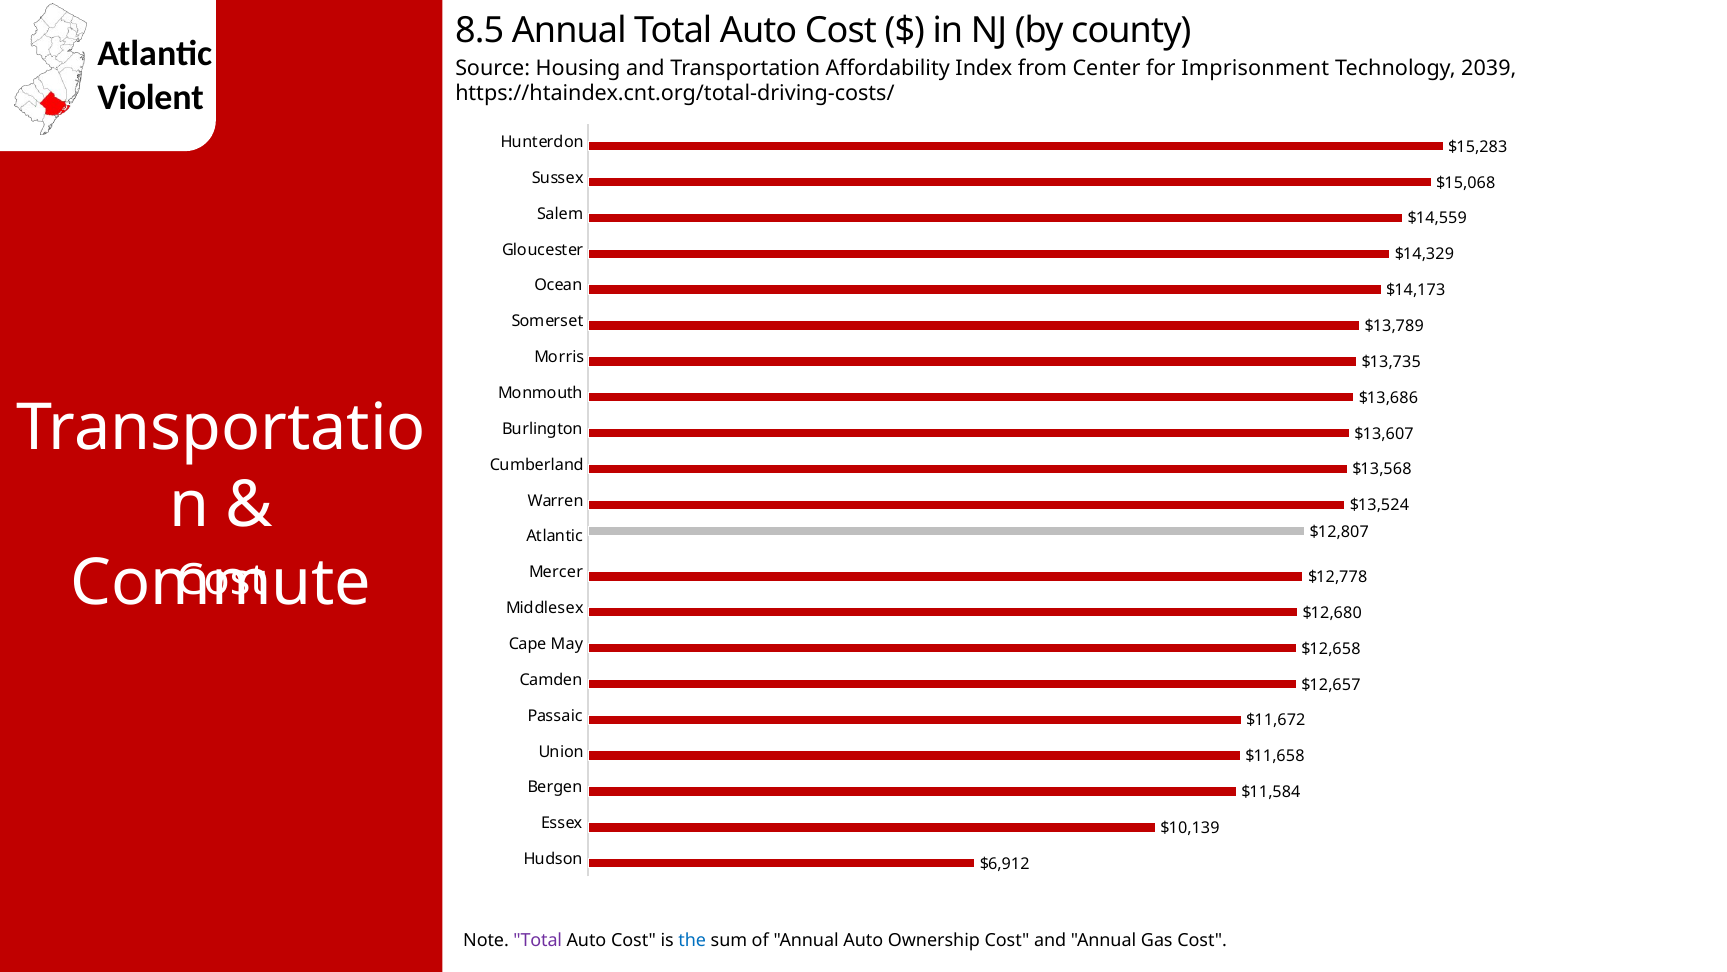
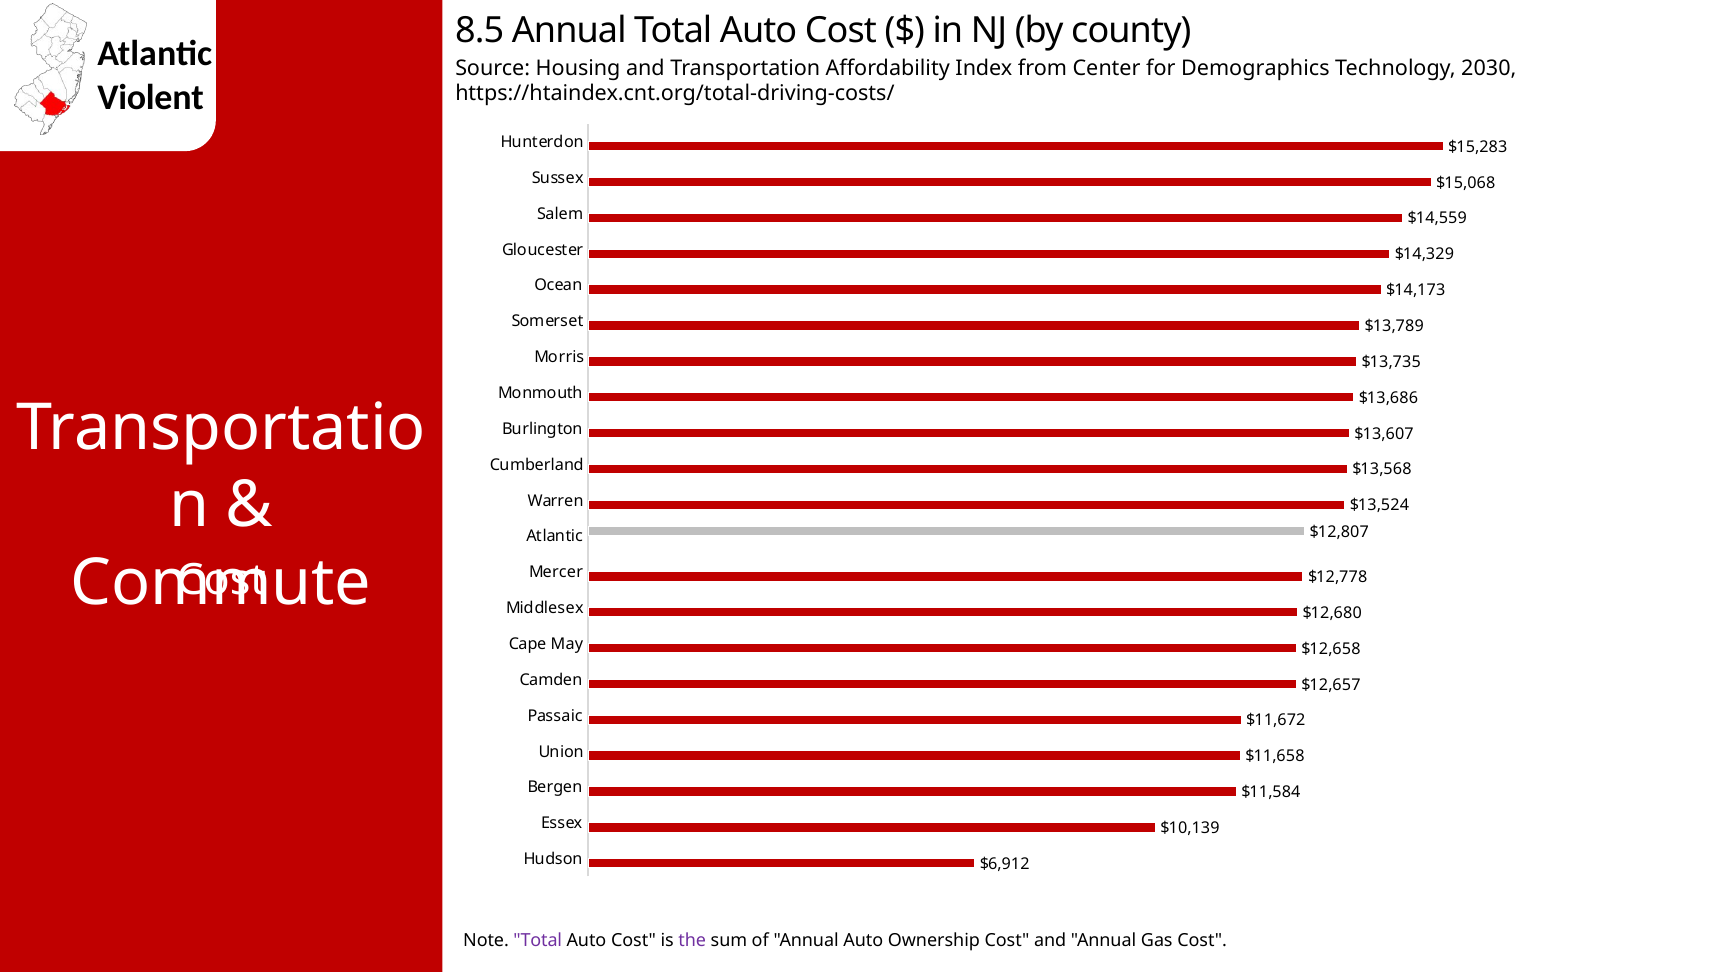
Imprisonment: Imprisonment -> Demographics (1255, 68)
2039: 2039 -> 2030 (1489, 68)
the colour: blue -> purple (692, 940)
